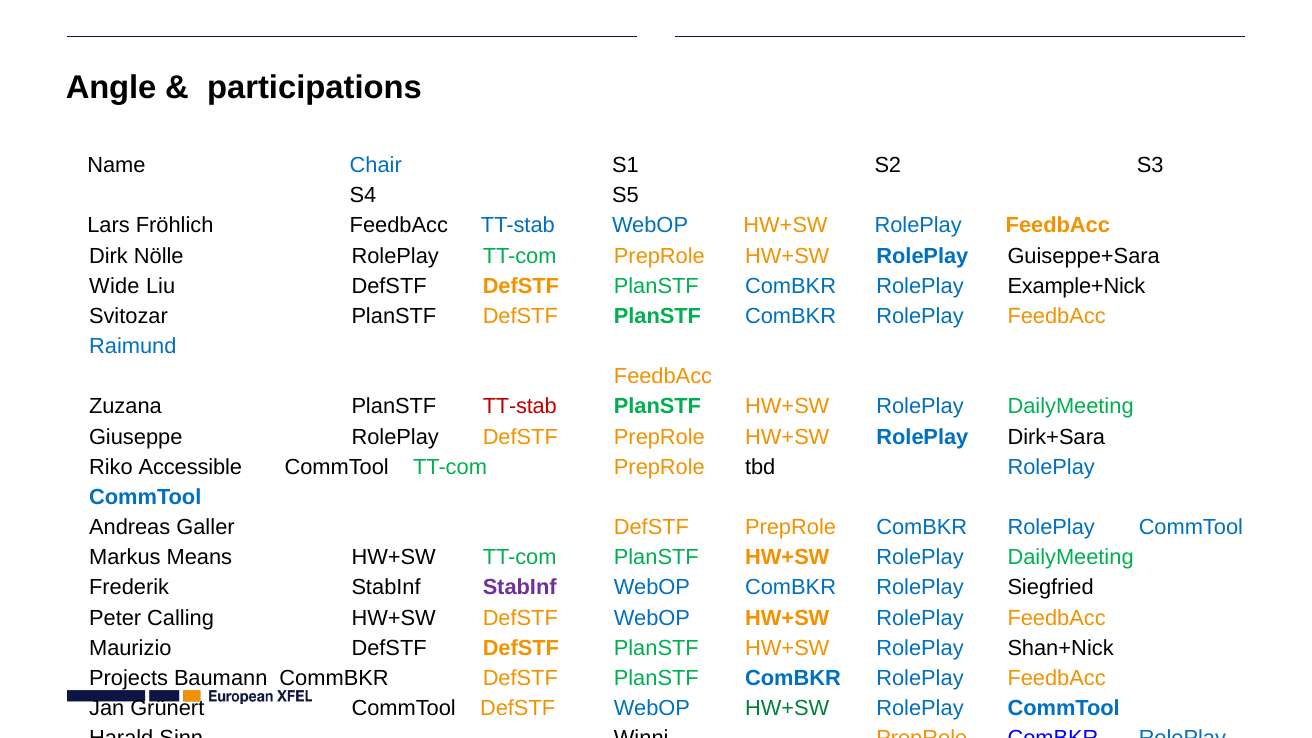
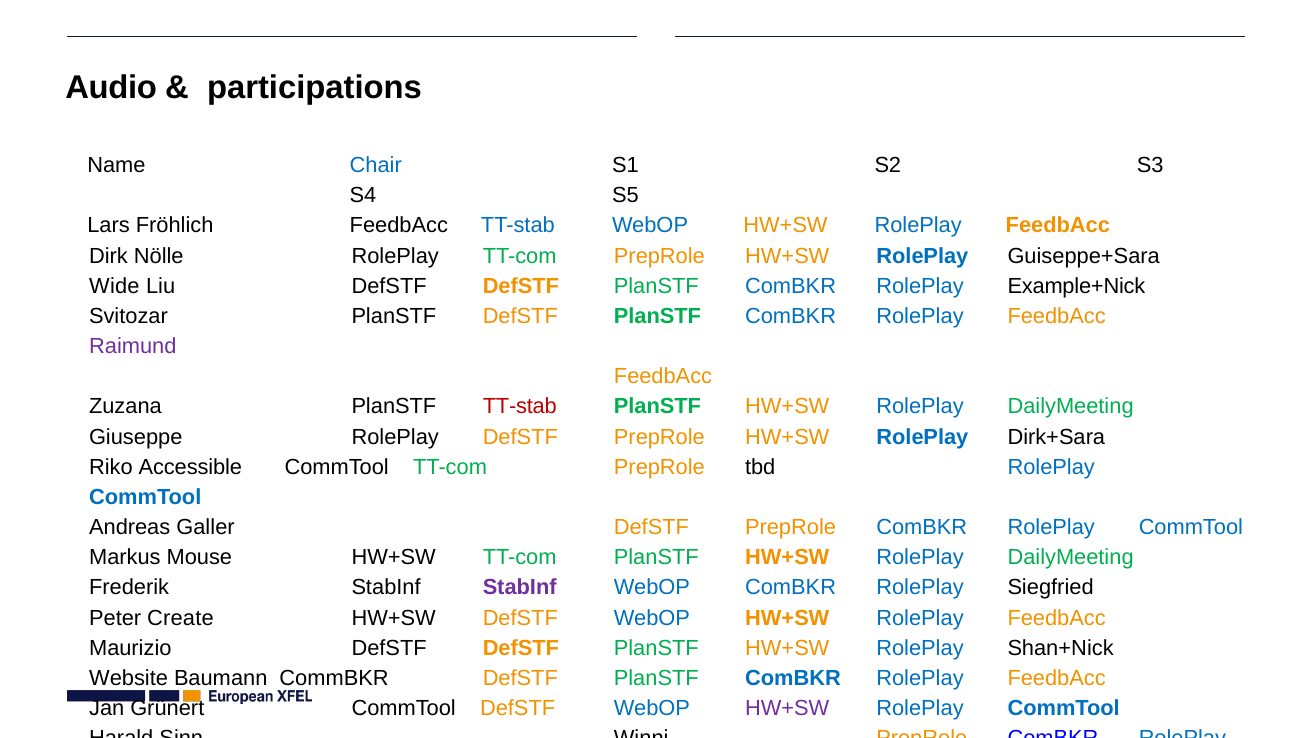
Angle: Angle -> Audio (111, 88)
Raimund colour: blue -> purple (133, 346)
Means: Means -> Mouse (199, 558)
Calling: Calling -> Create (180, 618)
Projects: Projects -> Website (129, 678)
HW+SW colour: green -> purple (787, 708)
